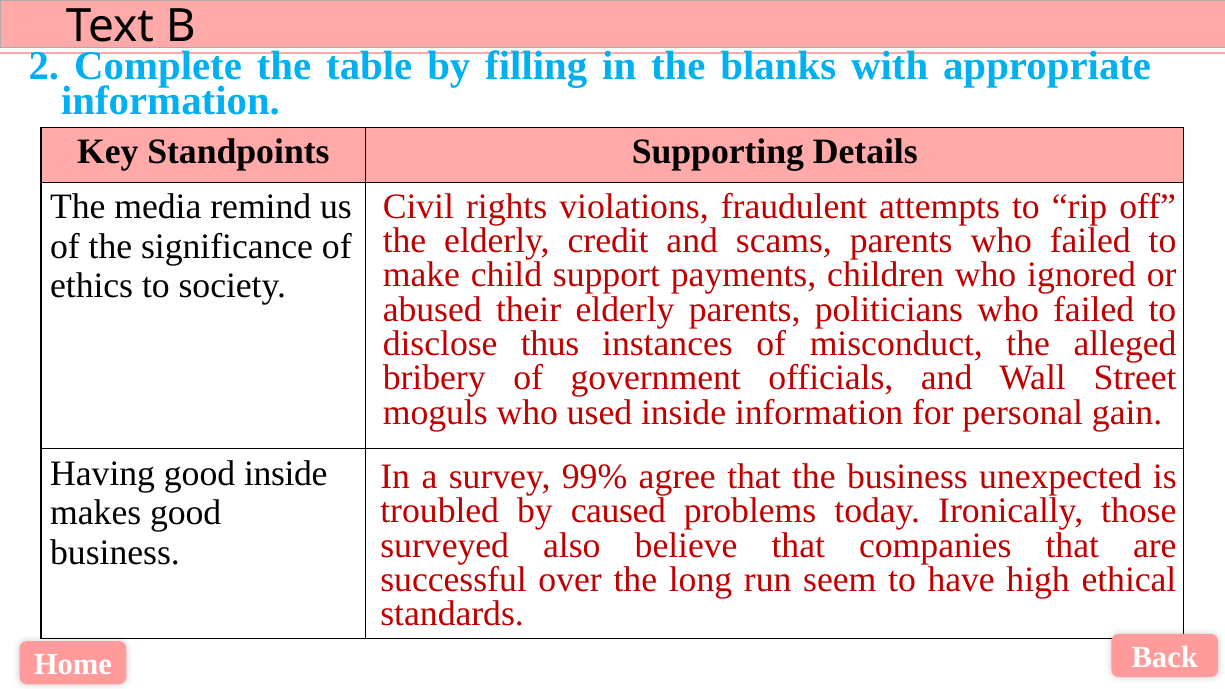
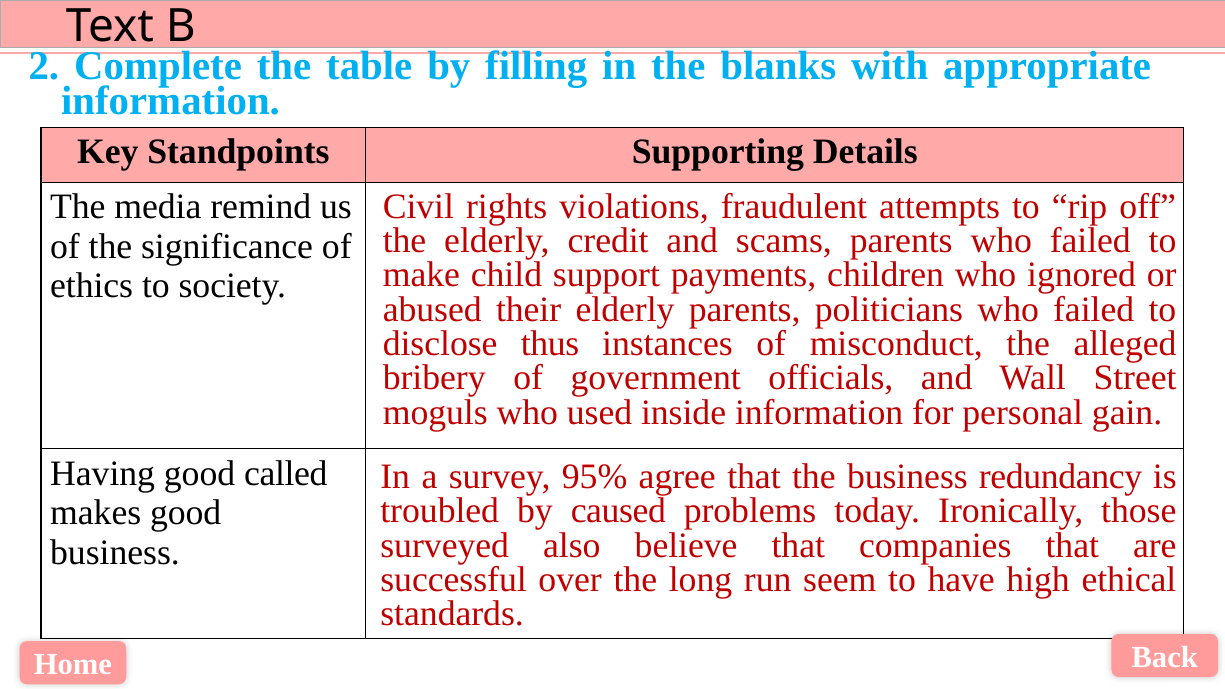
good inside: inside -> called (286, 473)
99%: 99% -> 95% (595, 477)
unexpected: unexpected -> redundancy (1060, 477)
